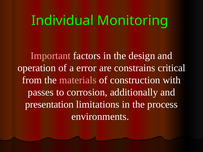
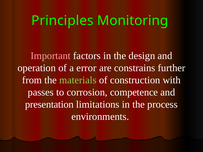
Individual: Individual -> Principles (62, 21)
critical: critical -> further (172, 68)
materials colour: pink -> light green (78, 80)
additionally: additionally -> competence (134, 92)
